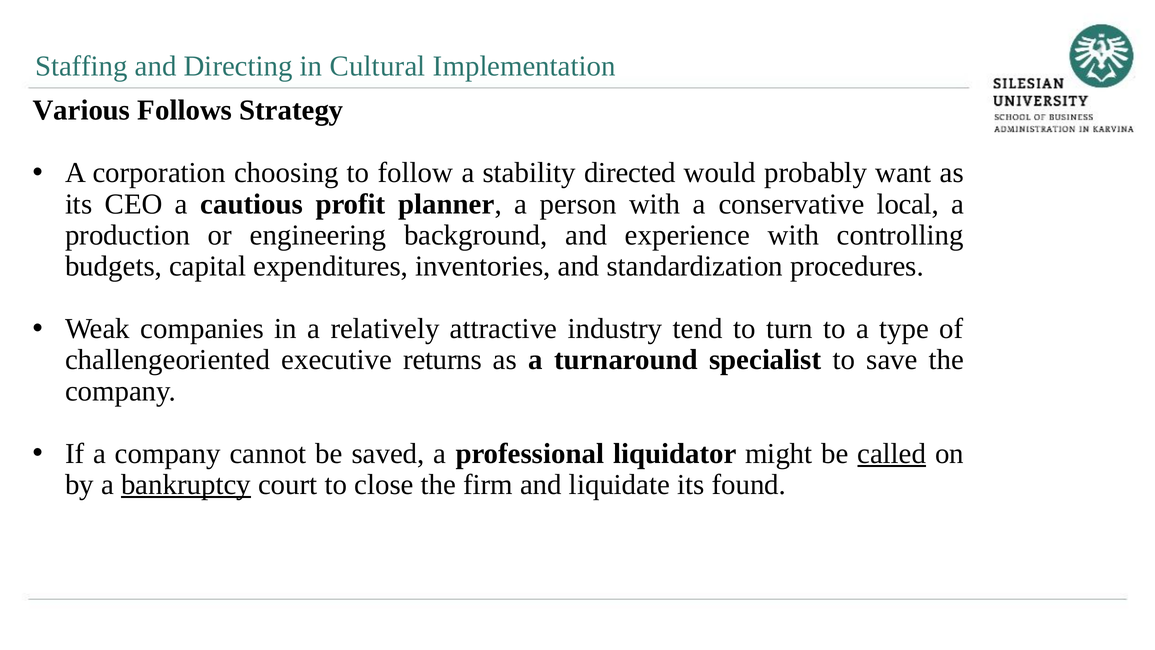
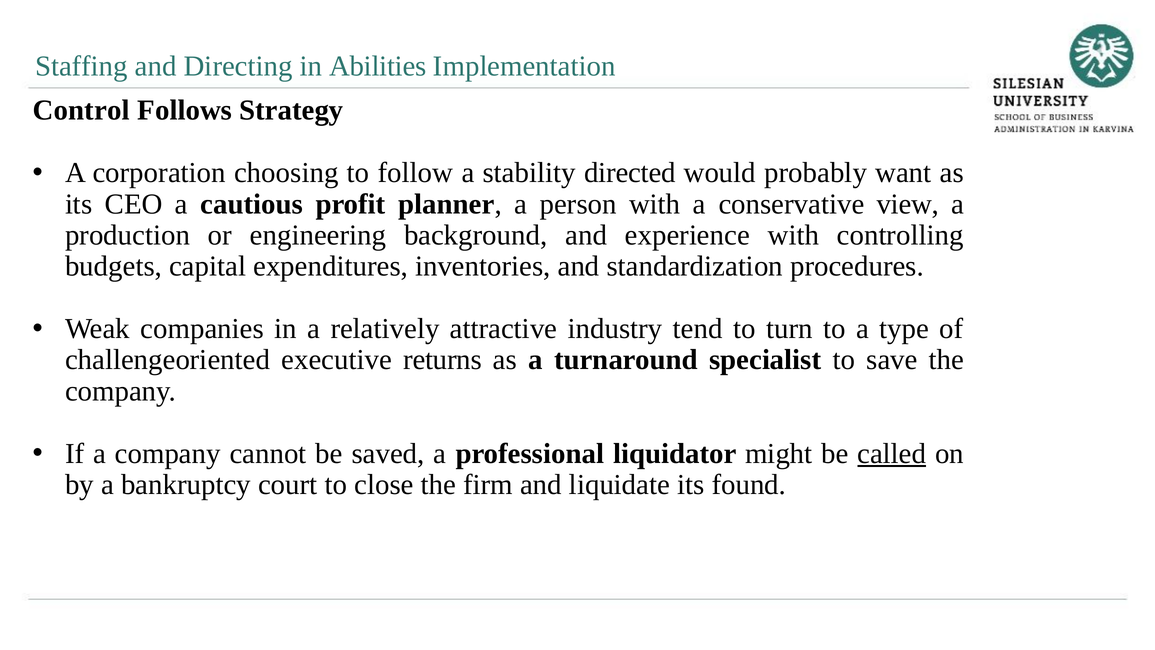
Cultural: Cultural -> Abilities (378, 66)
Various: Various -> Control (81, 110)
local: local -> view (908, 204)
bankruptcy underline: present -> none (186, 484)
